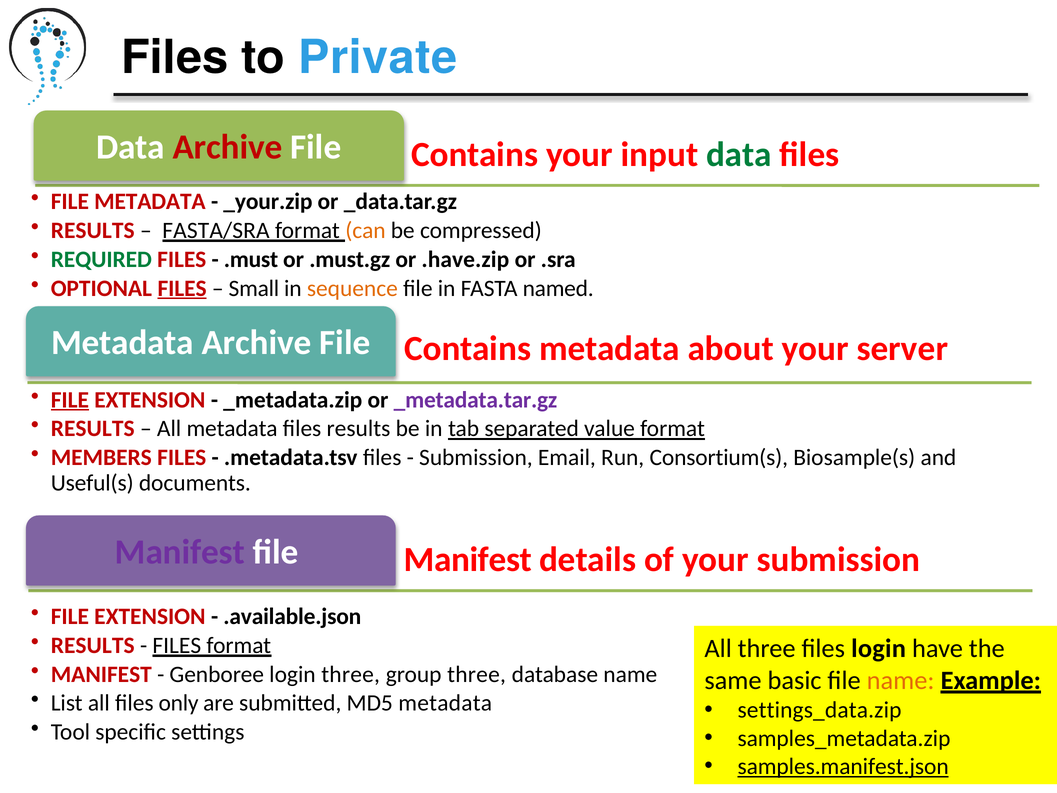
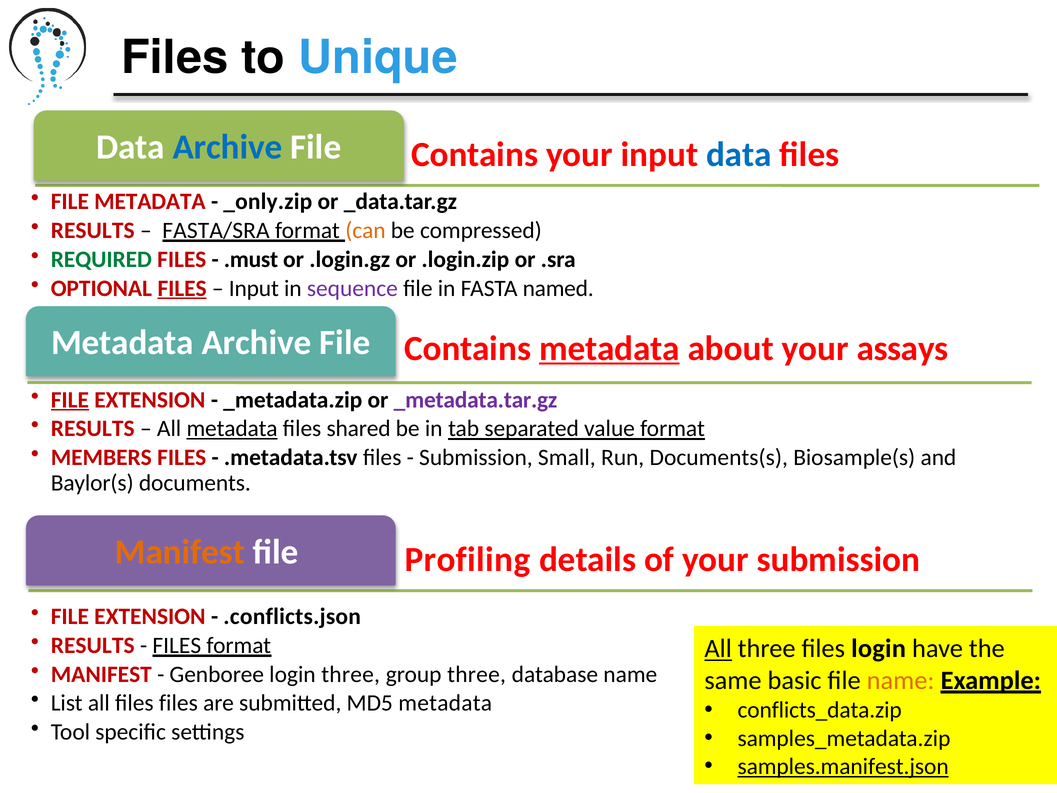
Private: Private -> Unique (378, 58)
Archive colour: red -> blue (227, 147)
data colour: green -> blue (739, 155)
_your.zip: _your.zip -> _only.zip (268, 202)
.must.gz: .must.gz -> .login.gz (350, 259)
.have.zip: .have.zip -> .login.zip (465, 259)
Small: Small -> Input (254, 288)
sequence colour: orange -> purple (352, 288)
metadata underline: none -> present (609, 348)
server: server -> assays (902, 348)
metadata underline: none -> present (232, 429)
files results: results -> shared (359, 429)
Email: Email -> Small (567, 457)
Consortium(s: Consortium(s -> Documents(s (719, 457)
Useful(s: Useful(s -> Baylor(s (92, 483)
Manifest colour: purple -> orange (180, 552)
Manifest: Manifest -> Profiling (467, 559)
.available.json: .available.json -> .conflicts.json (292, 616)
All underline: none -> present (718, 649)
files only: only -> files (178, 703)
settings_data.zip: settings_data.zip -> conflicts_data.zip (820, 710)
